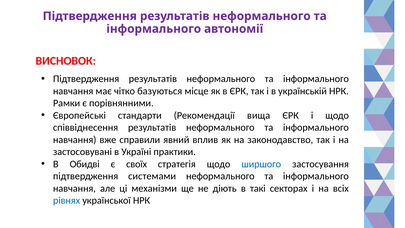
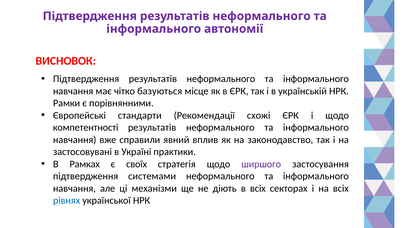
вища: вища -> схожі (259, 115)
співвіднесення: співвіднесення -> компетентності (86, 128)
Обидві: Обидві -> Рамках (85, 164)
ширшого colour: blue -> purple (261, 164)
в такі: такі -> всіх (258, 188)
